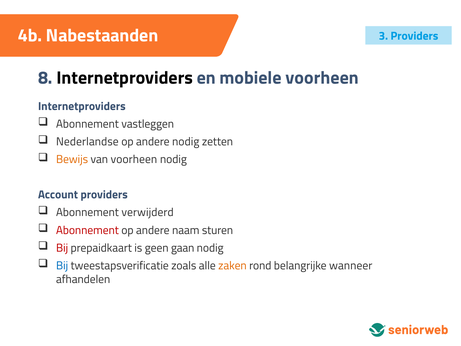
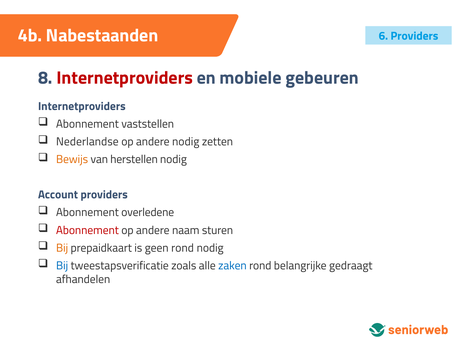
3: 3 -> 6 (383, 36)
Internetproviders colour: black -> red (125, 78)
mobiele voorheen: voorheen -> gebeuren (322, 78)
vastleggen: vastleggen -> vaststellen (148, 124)
van voorheen: voorheen -> herstellen (134, 159)
verwijderd: verwijderd -> overledene (148, 212)
Bij colour: red -> orange (62, 248)
geen gaan: gaan -> rond (183, 248)
zaken colour: orange -> blue (232, 265)
wanneer: wanneer -> gedraagt (351, 265)
